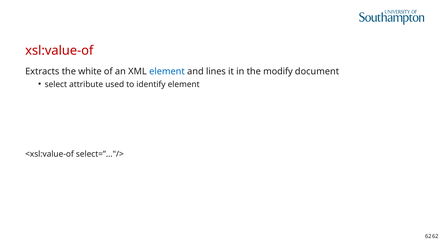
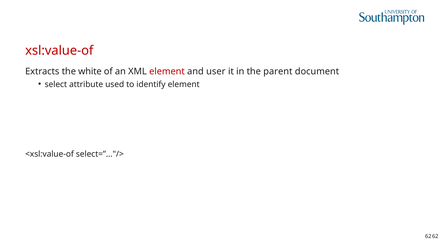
element colour: blue -> red (167, 72)
lines: lines -> user (216, 72)
modify: modify -> parent (278, 72)
